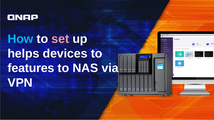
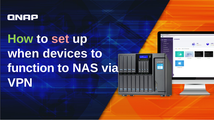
How colour: light blue -> light green (20, 39)
helps: helps -> when (23, 54)
features: features -> function (31, 68)
